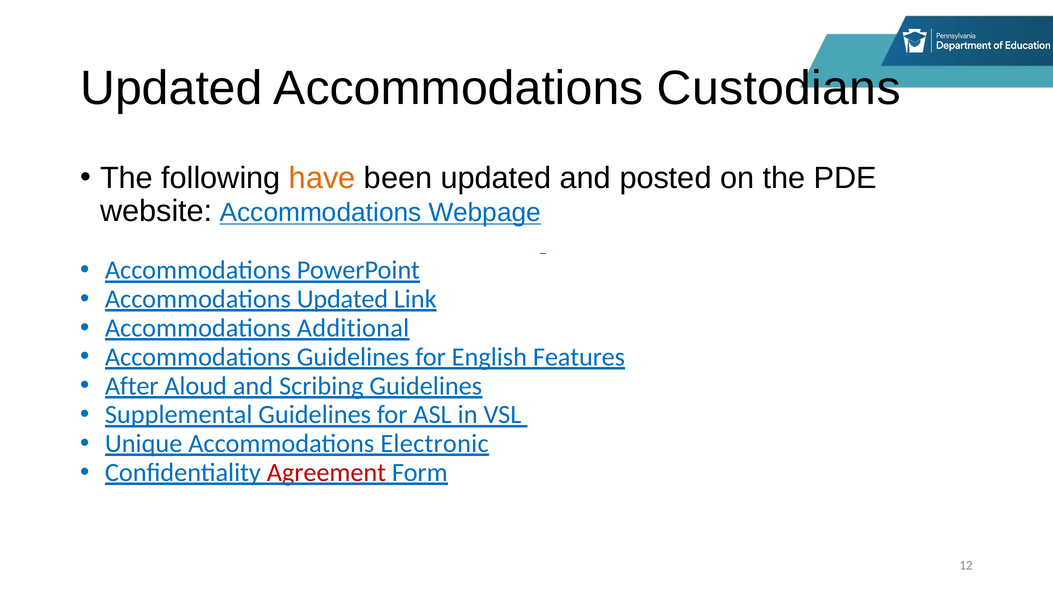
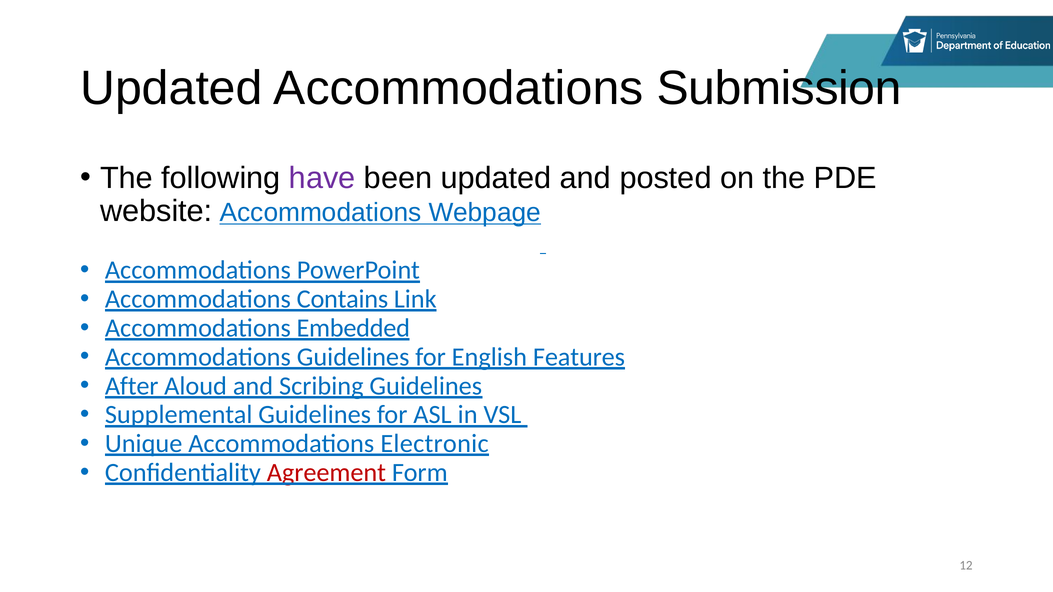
Custodians: Custodians -> Submission (779, 88)
have colour: orange -> purple (322, 178)
Accommodations Updated: Updated -> Contains (342, 299)
Additional: Additional -> Embedded (353, 328)
